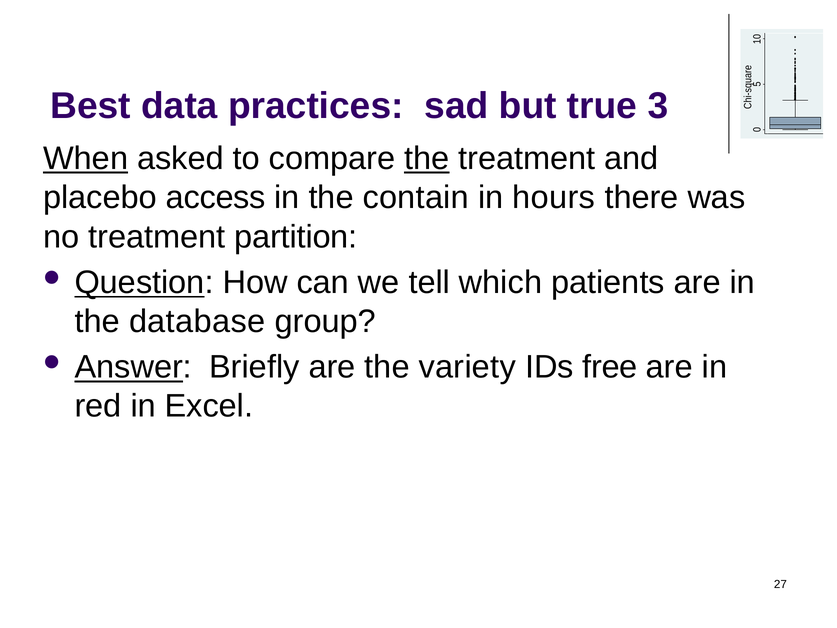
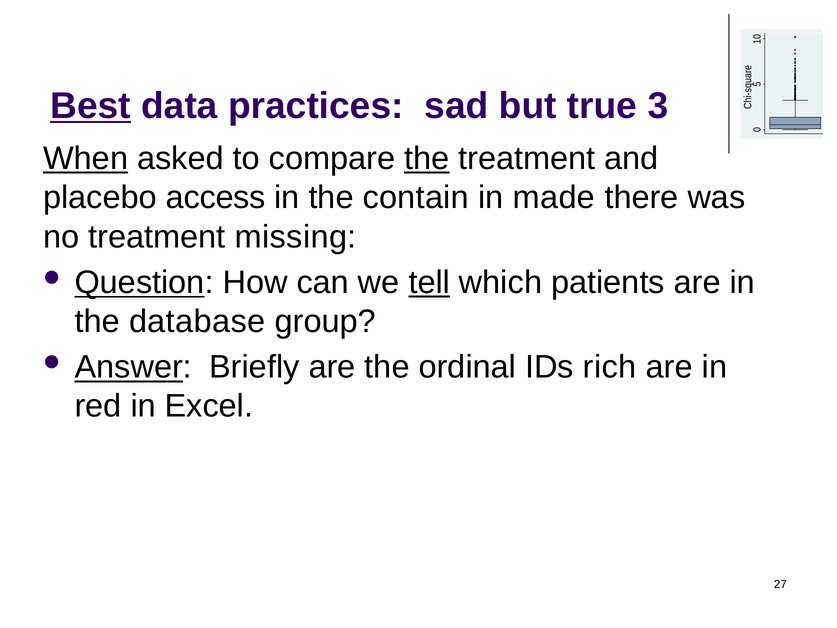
Best underline: none -> present (91, 106)
hours: hours -> made (554, 198)
partition: partition -> missing (296, 237)
tell underline: none -> present (429, 282)
variety: variety -> ordinal (467, 367)
free: free -> rich (610, 367)
